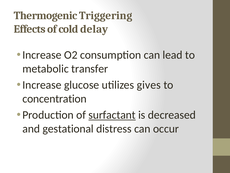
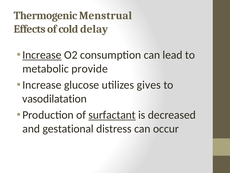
Triggering: Triggering -> Menstrual (106, 16)
Increase underline: none -> present (42, 55)
transfer: transfer -> provide (90, 69)
concentration: concentration -> vasodilatation (55, 99)
